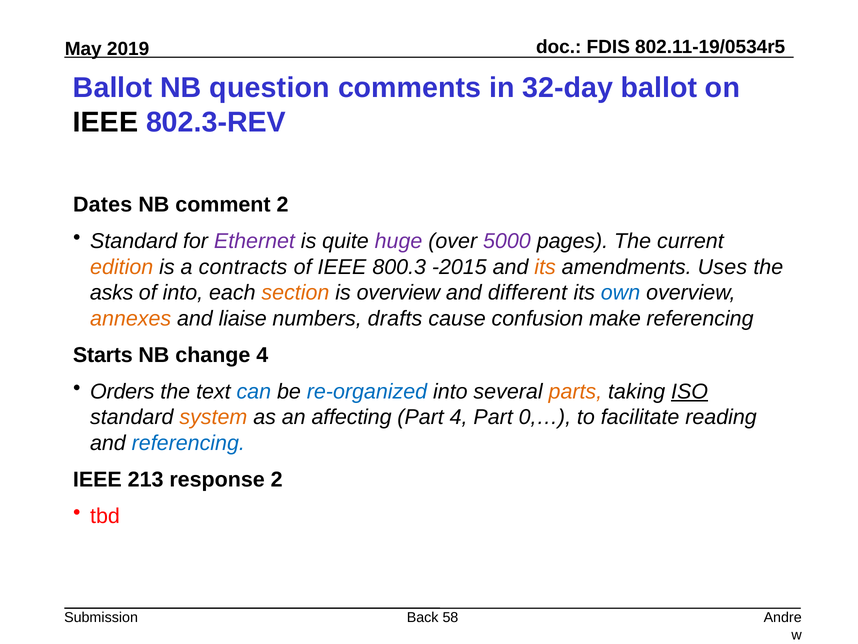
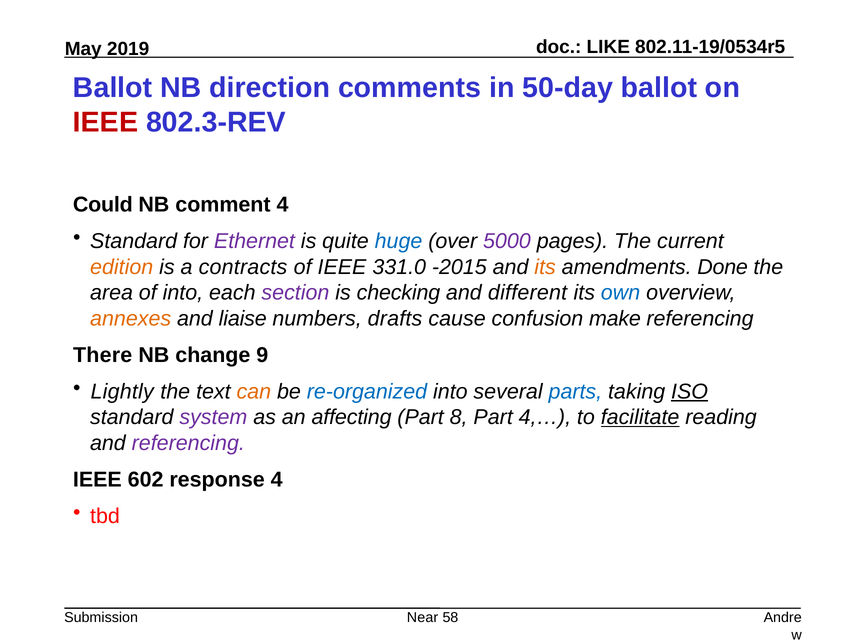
FDIS: FDIS -> LIKE (608, 47)
question: question -> direction (270, 88)
32-day: 32-day -> 50-day (568, 88)
IEEE colour: black -> red (106, 122)
Dates: Dates -> Could (103, 205)
comment 2: 2 -> 4 (283, 205)
huge colour: purple -> blue (399, 241)
800.3: 800.3 -> 331.0 (399, 267)
Uses: Uses -> Done (723, 267)
asks: asks -> area (112, 293)
section colour: orange -> purple (295, 293)
is overview: overview -> checking (398, 293)
Starts: Starts -> There (103, 355)
change 4: 4 -> 9 (262, 355)
Orders: Orders -> Lightly (122, 391)
can colour: blue -> orange (254, 391)
parts colour: orange -> blue (575, 391)
system colour: orange -> purple (213, 417)
Part 4: 4 -> 8 (459, 417)
0,…: 0,… -> 4,… (545, 417)
facilitate underline: none -> present (640, 417)
referencing colour: blue -> purple (188, 443)
213: 213 -> 602 (146, 479)
response 2: 2 -> 4 (277, 479)
Back: Back -> Near (423, 617)
